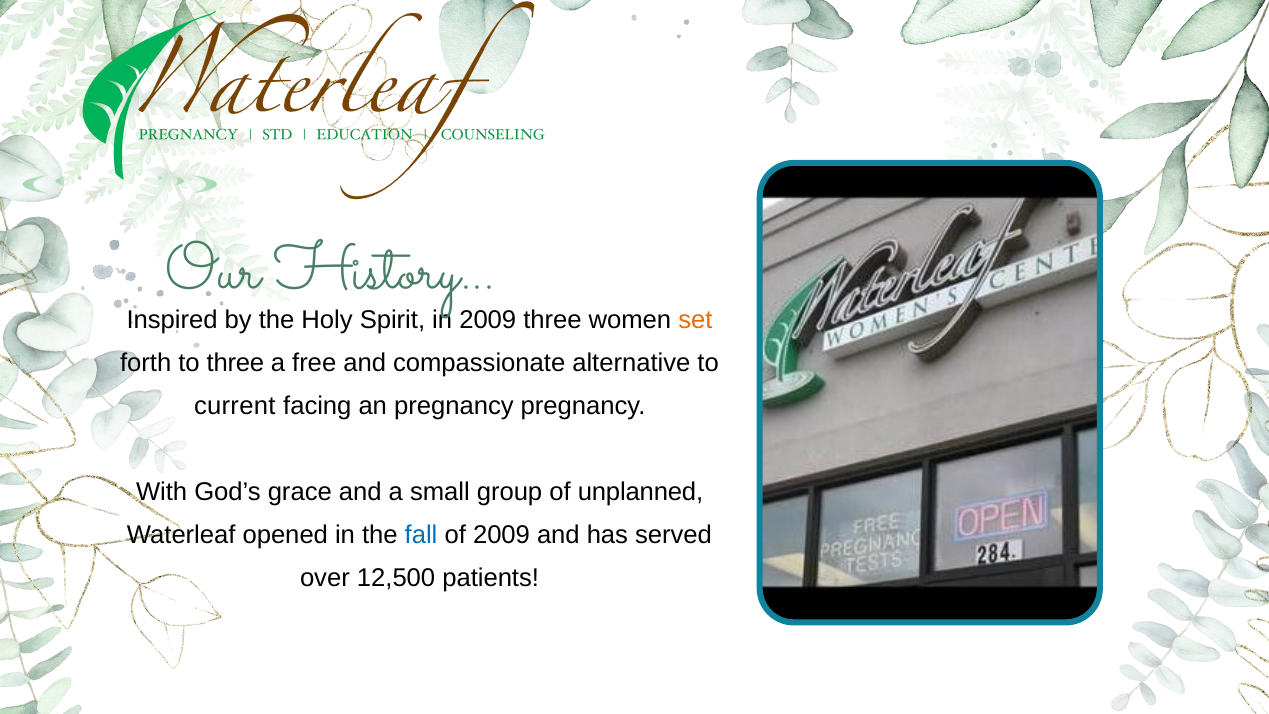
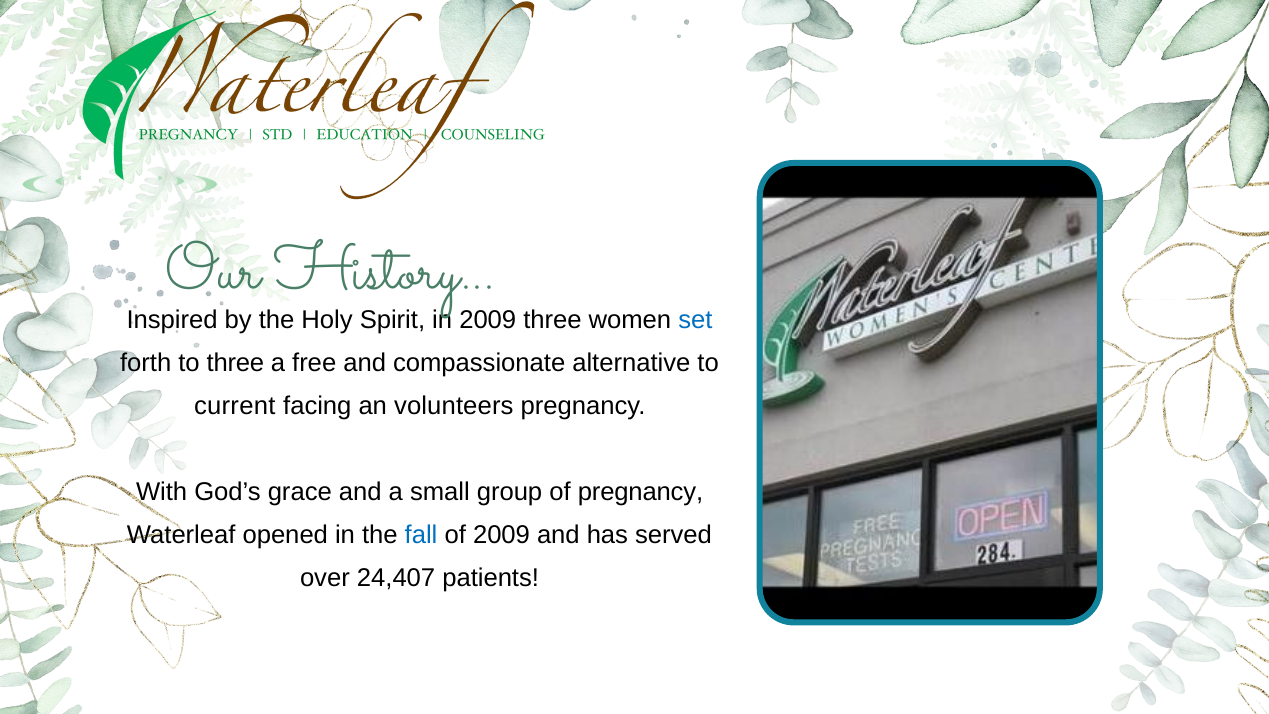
set colour: orange -> blue (695, 320)
an pregnancy: pregnancy -> volunteers (454, 406)
of unplanned: unplanned -> pregnancy (640, 492)
12,500: 12,500 -> 24,407 (396, 578)
